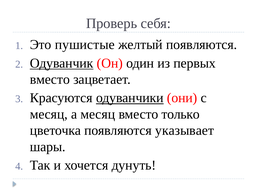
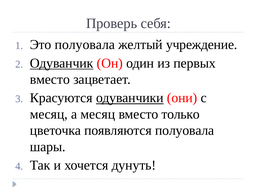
Это пушистые: пушистые -> полуовала (85, 45)
желтый появляются: появляются -> учреждение (202, 45)
появляются указывает: указывает -> полуовала (185, 130)
